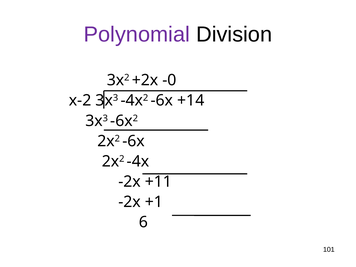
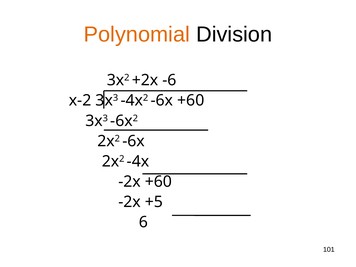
Polynomial colour: purple -> orange (137, 34)
-0: -0 -> -6 (169, 80)
-6x +14: +14 -> +60 (191, 101)
-2x +11: +11 -> +60 (158, 182)
+1: +1 -> +5 (154, 202)
